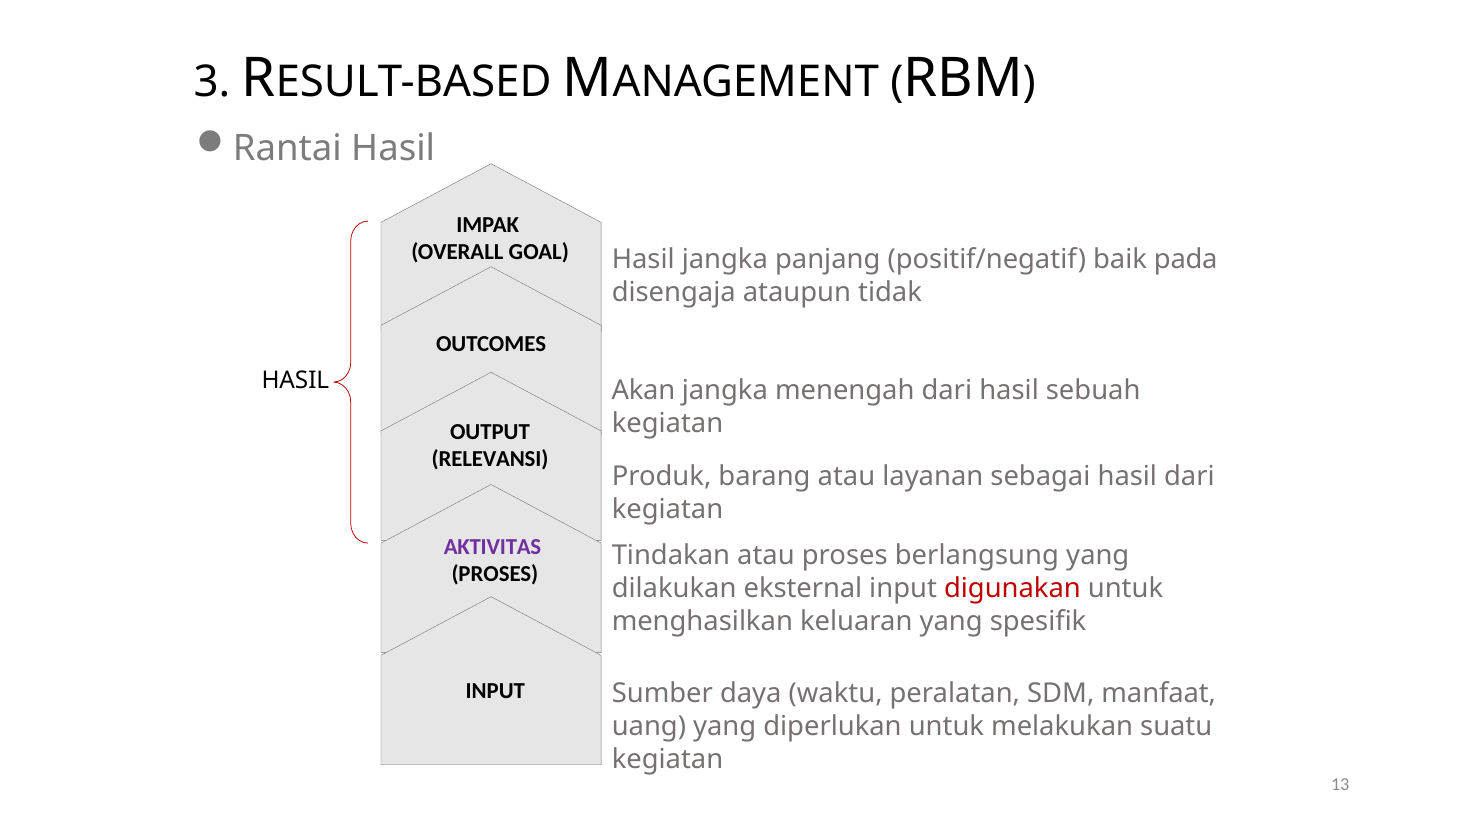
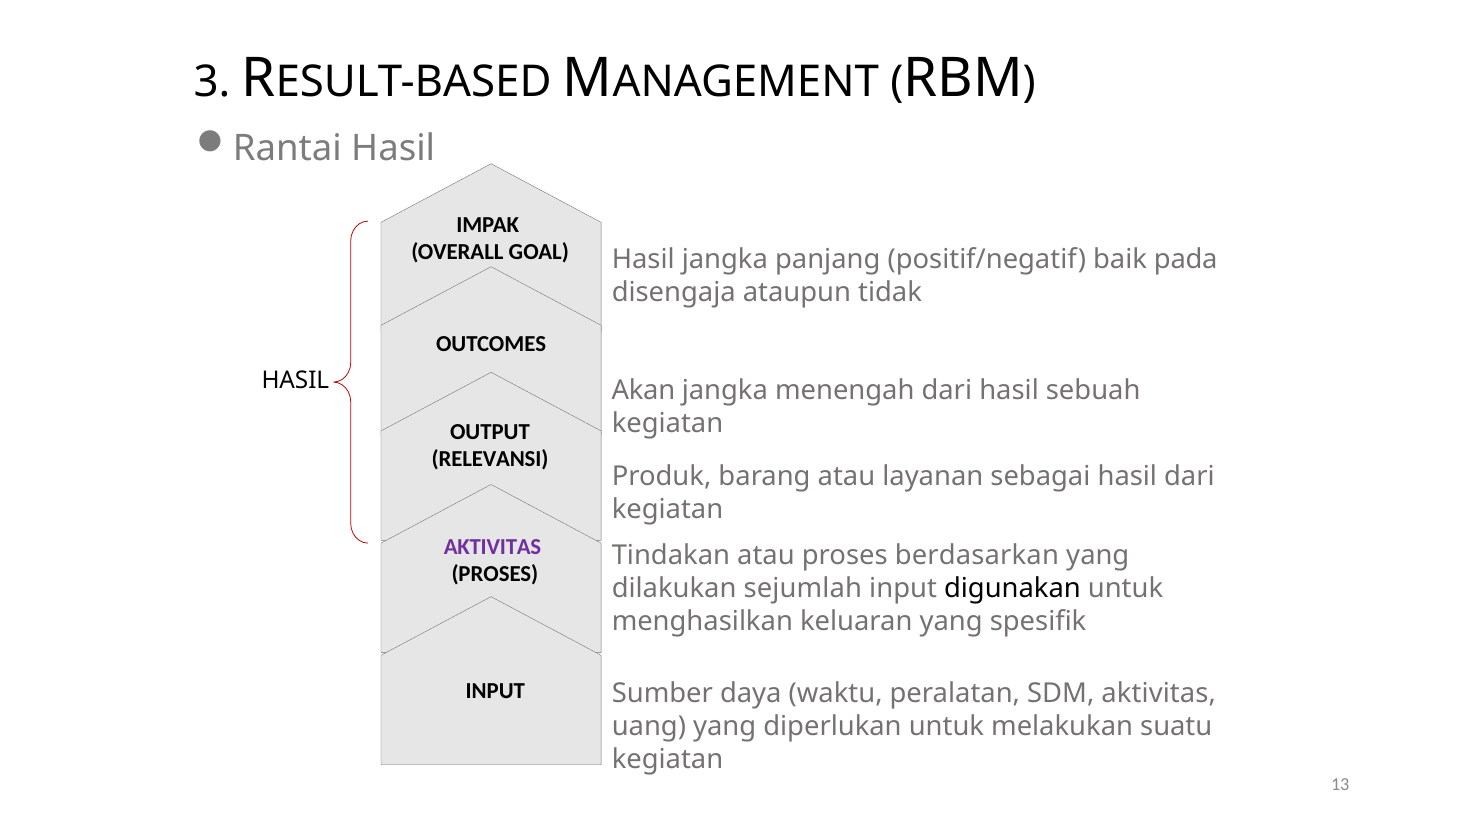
berlangsung: berlangsung -> berdasarkan (977, 555)
eksternal: eksternal -> sejumlah (803, 588)
digunakan colour: red -> black (1012, 588)
SDM manfaat: manfaat -> aktivitas (1159, 693)
